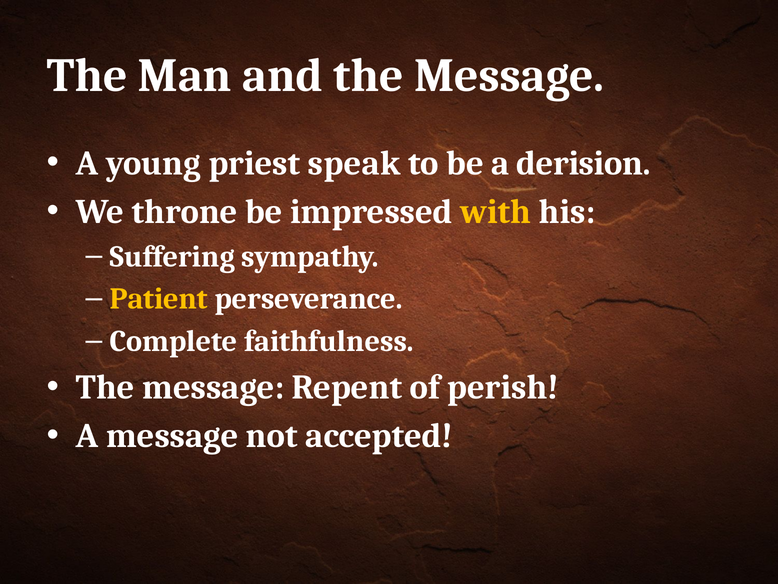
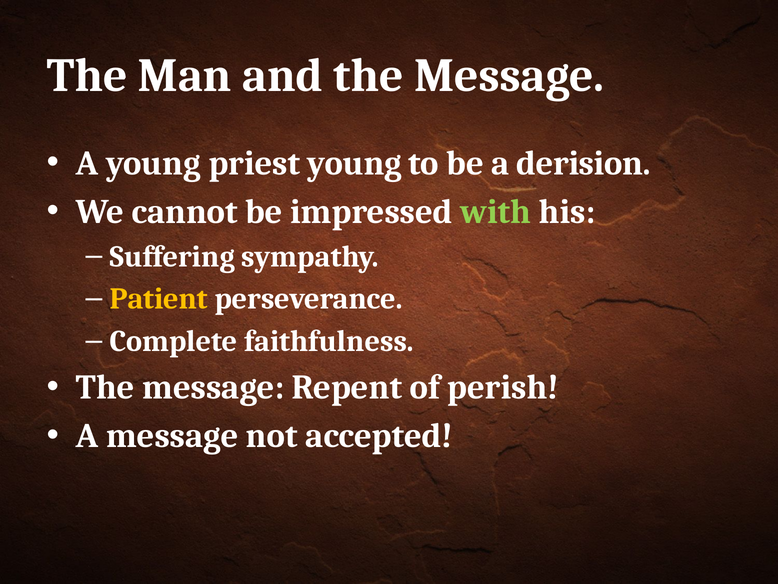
priest speak: speak -> young (355, 163)
throne: throne -> cannot (185, 212)
with colour: yellow -> light green (496, 212)
